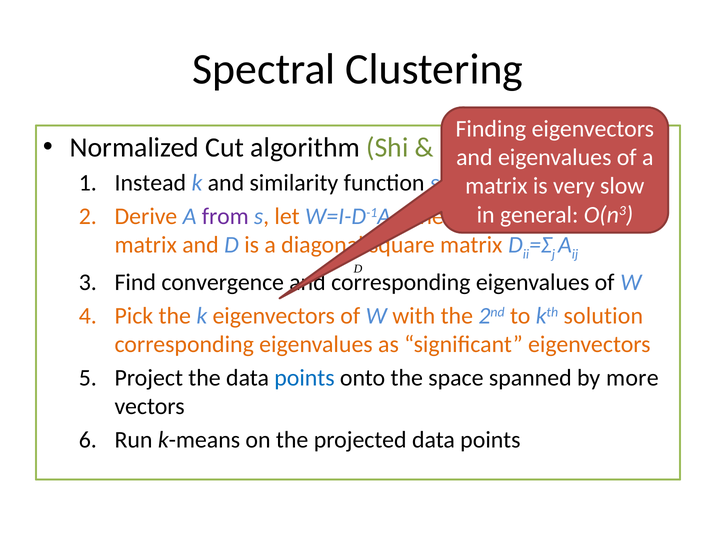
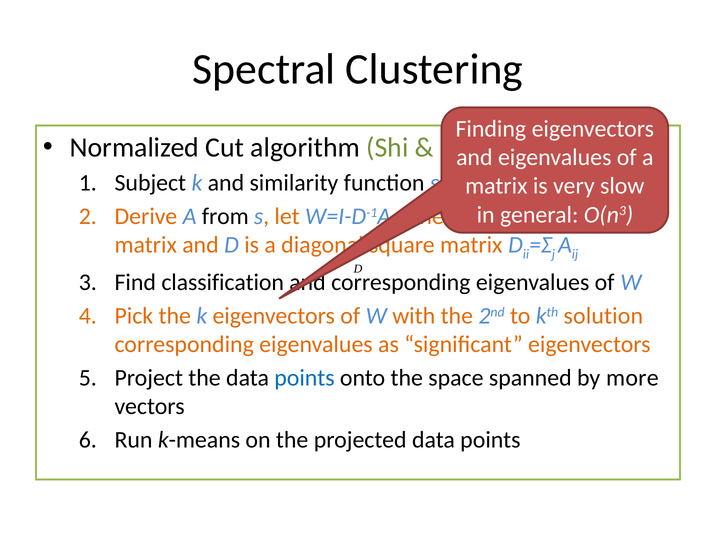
Instead: Instead -> Subject (150, 183)
from colour: purple -> black (225, 216)
convergence: convergence -> classification (223, 282)
